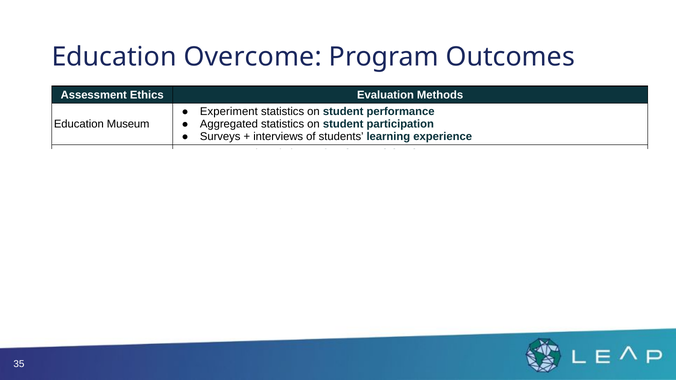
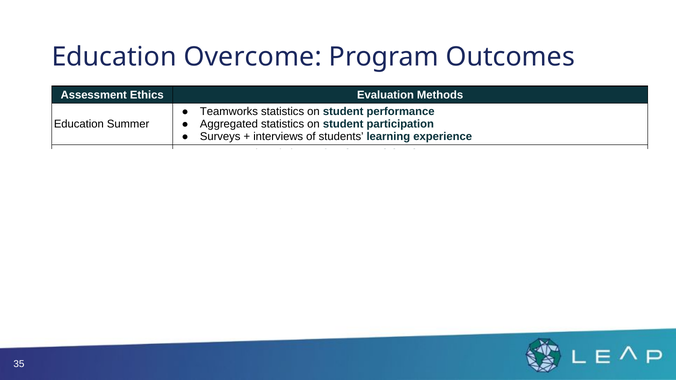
Experiment: Experiment -> Teamworks (229, 112)
Education Museum: Museum -> Summer (128, 124)
